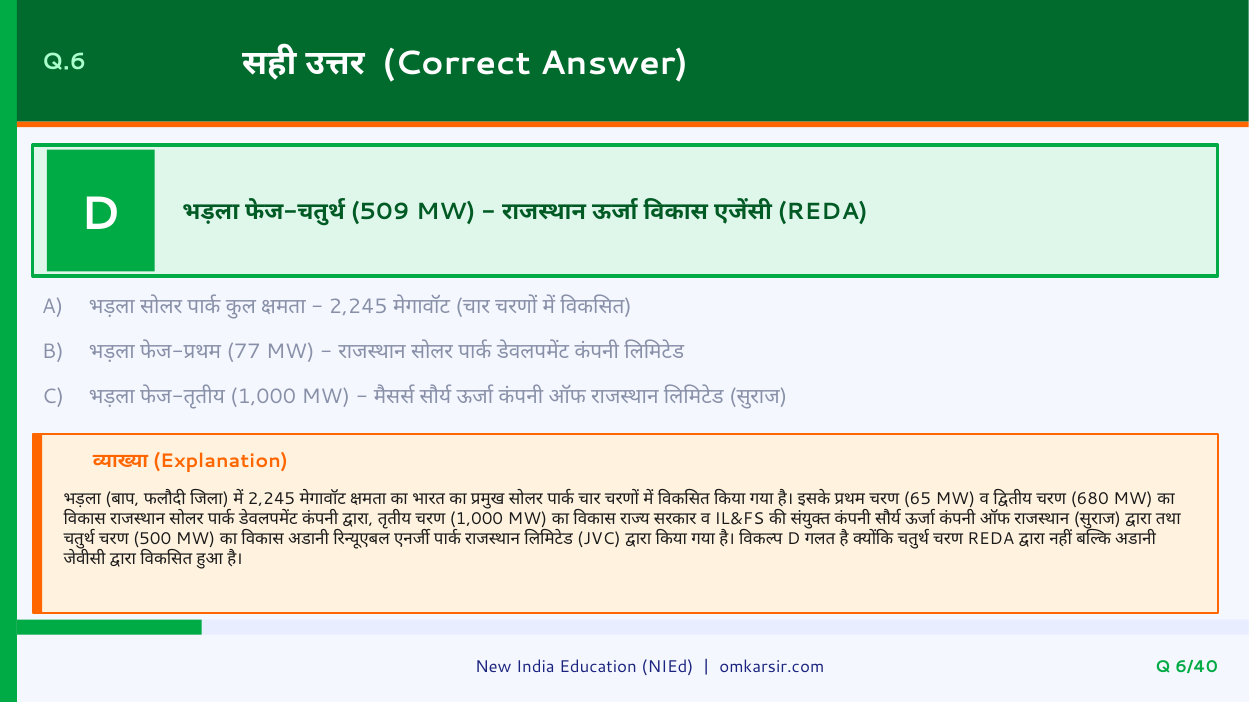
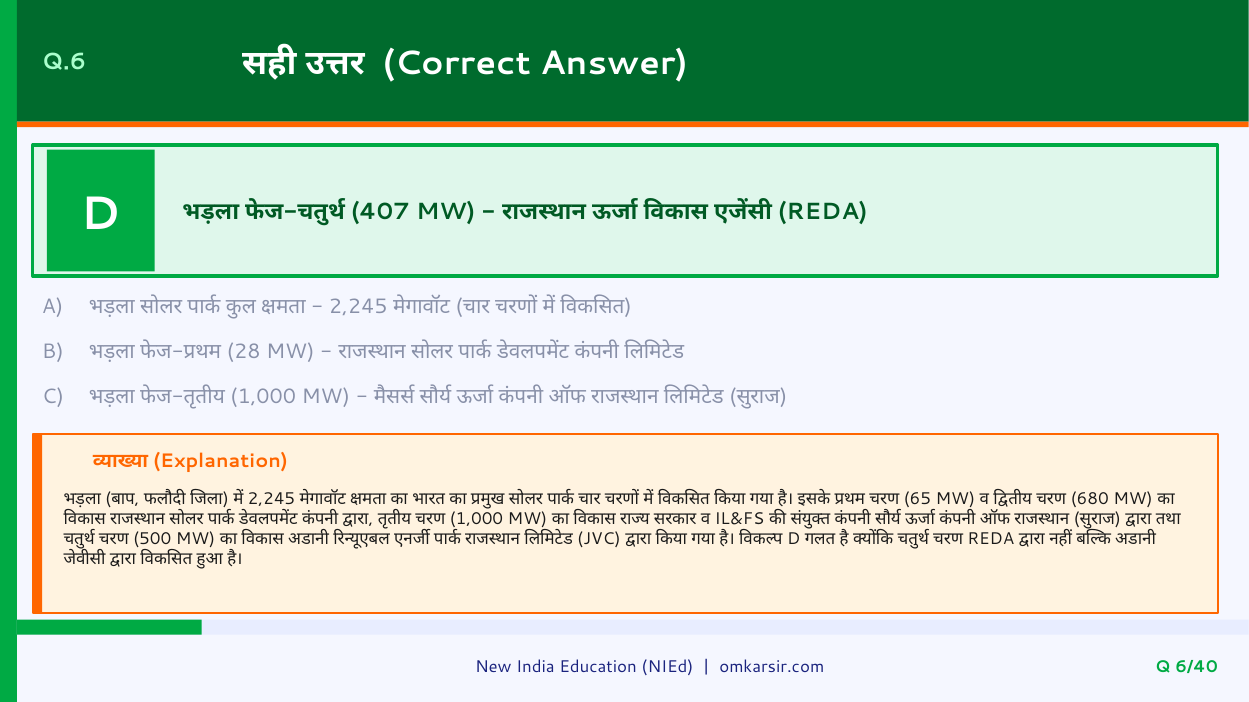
509: 509 -> 407 (380, 212)
77: 77 -> 28 (244, 352)
